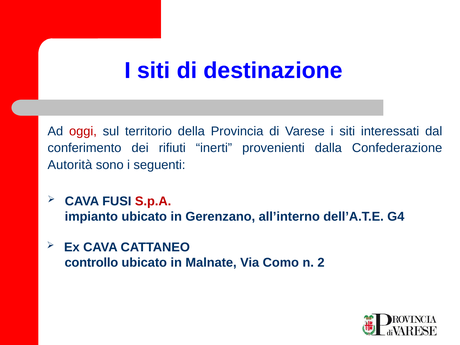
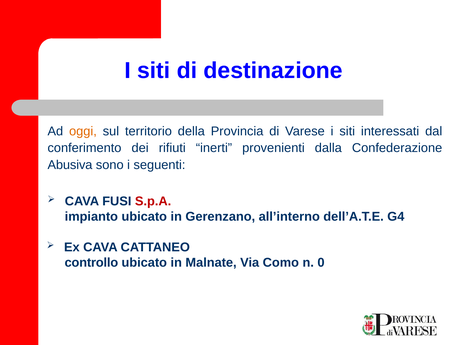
oggi colour: red -> orange (83, 131)
Autorità: Autorità -> Abusiva (70, 165)
2: 2 -> 0 (321, 263)
